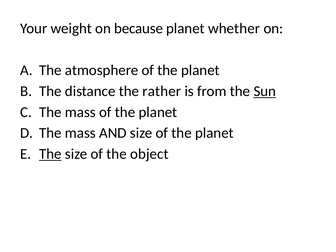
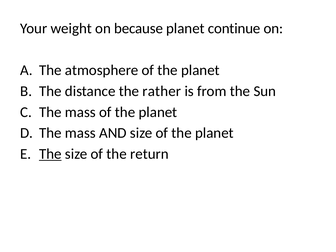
whether: whether -> continue (234, 28)
Sun underline: present -> none (265, 91)
object: object -> return (149, 154)
